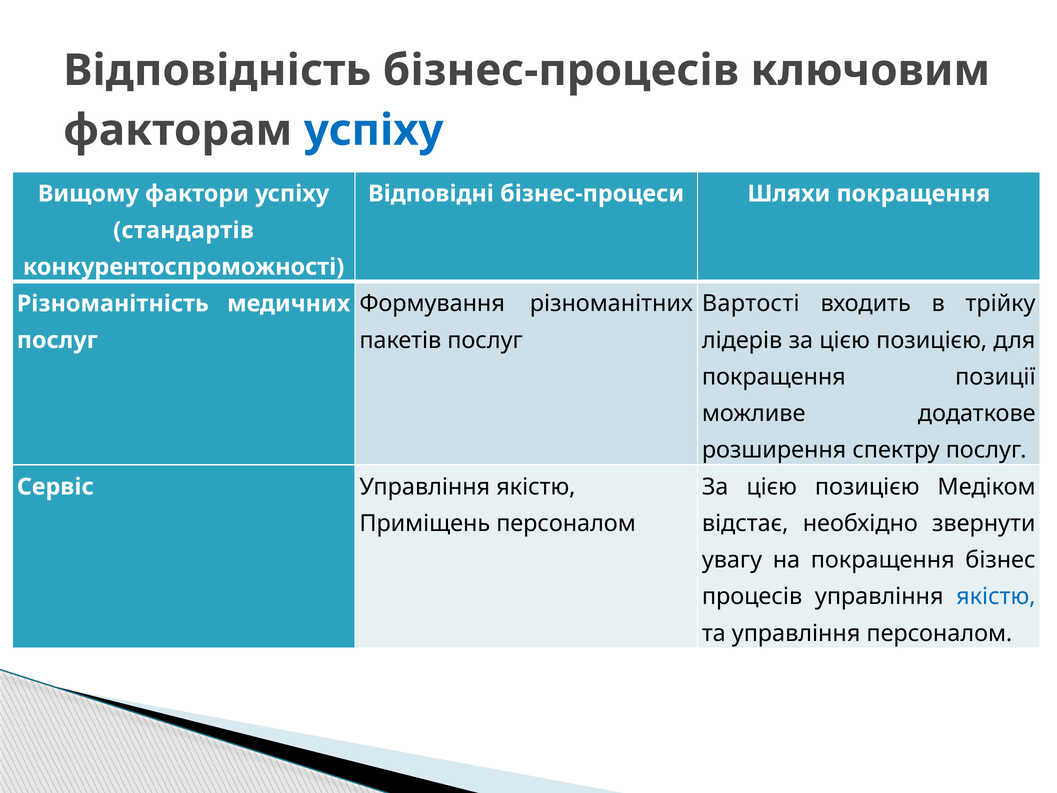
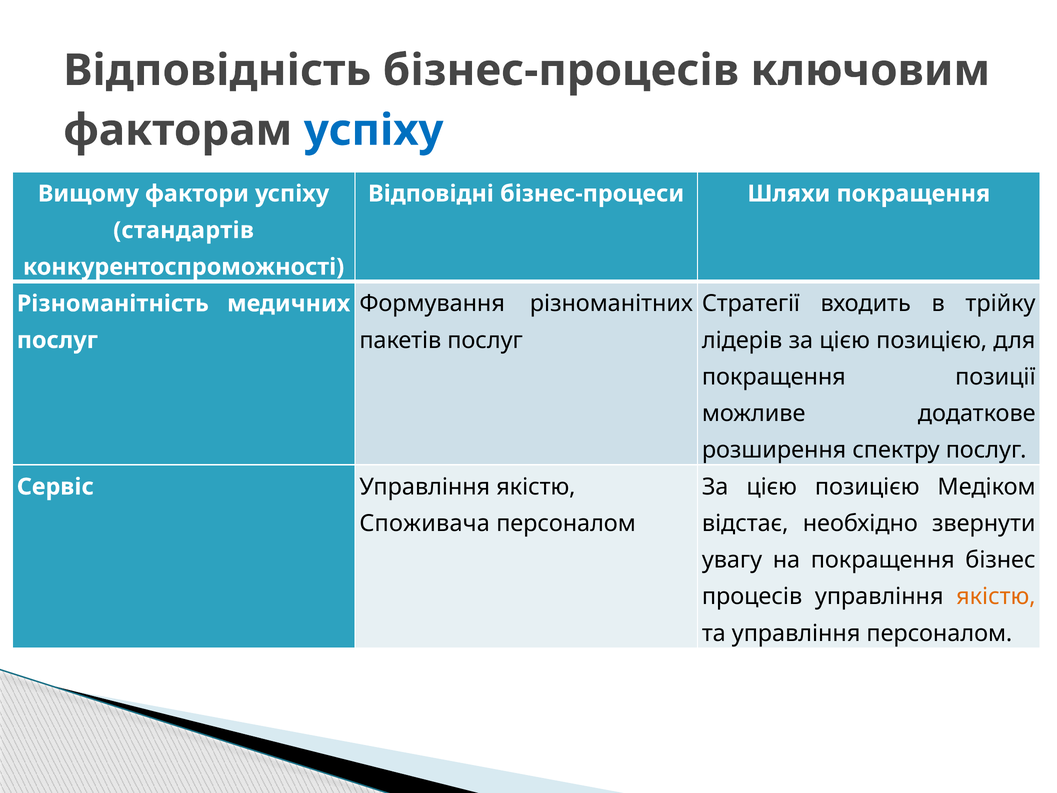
Вартості: Вартості -> Стратегії (751, 304)
Приміщень: Приміщень -> Споживача (425, 523)
якістю colour: blue -> orange (996, 597)
